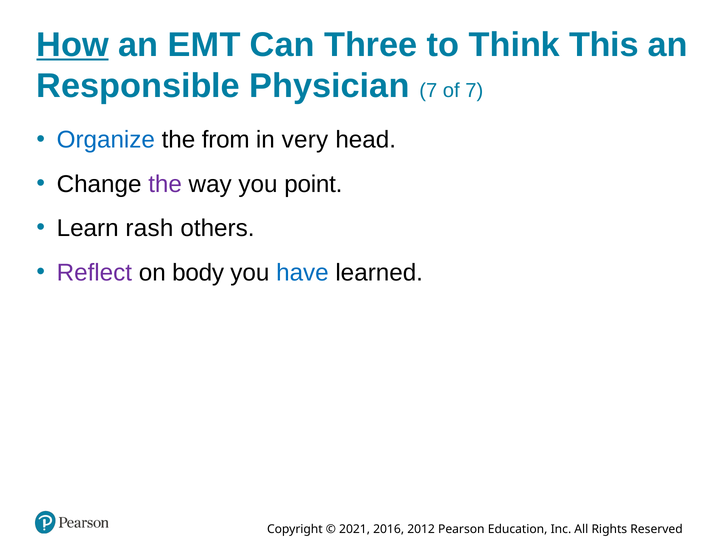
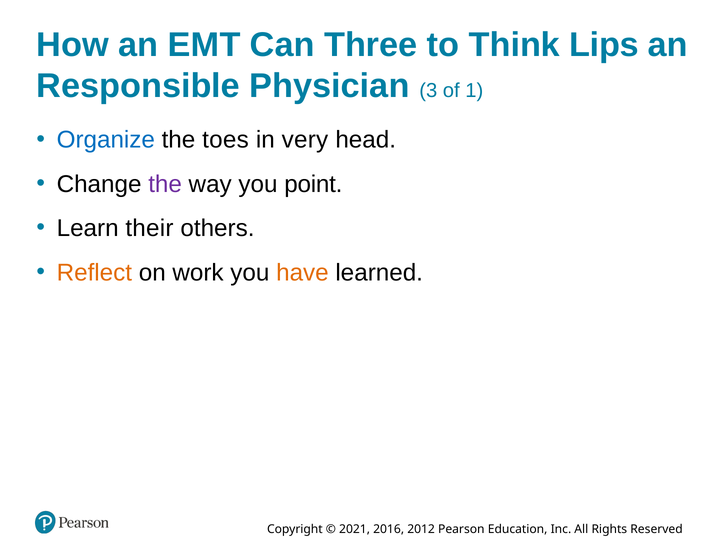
How underline: present -> none (73, 45)
This: This -> Lips (604, 45)
Physician 7: 7 -> 3 (428, 91)
of 7: 7 -> 1 (474, 91)
from: from -> toes (225, 140)
rash: rash -> their (149, 228)
Reflect colour: purple -> orange (94, 273)
body: body -> work (198, 273)
have colour: blue -> orange (302, 273)
